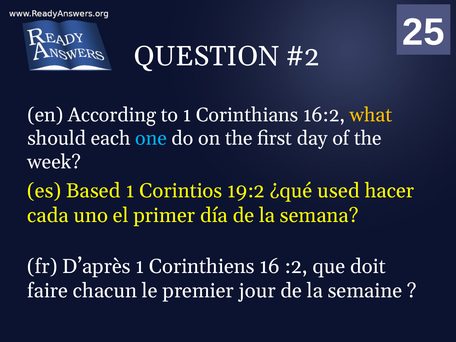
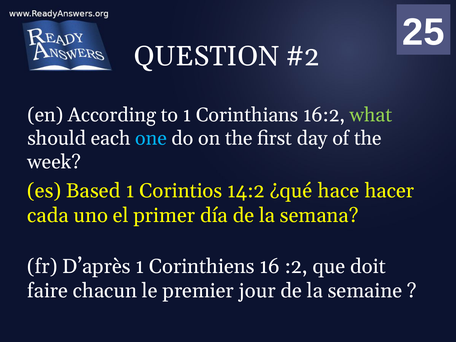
what colour: yellow -> light green (371, 115)
19:2: 19:2 -> 14:2 (246, 191)
used: used -> hace (338, 191)
